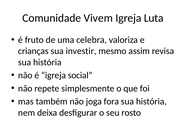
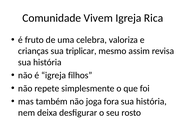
Luta: Luta -> Rica (154, 18)
investir: investir -> triplicar (81, 51)
social: social -> filhos (80, 75)
